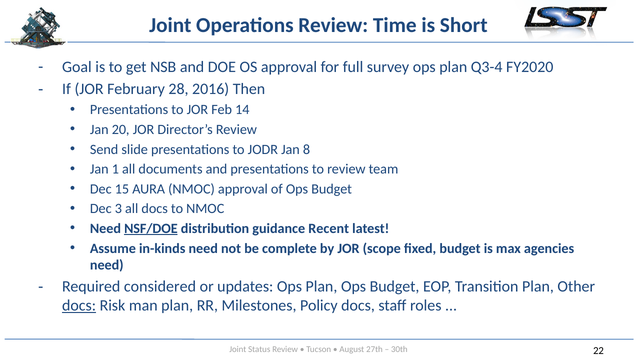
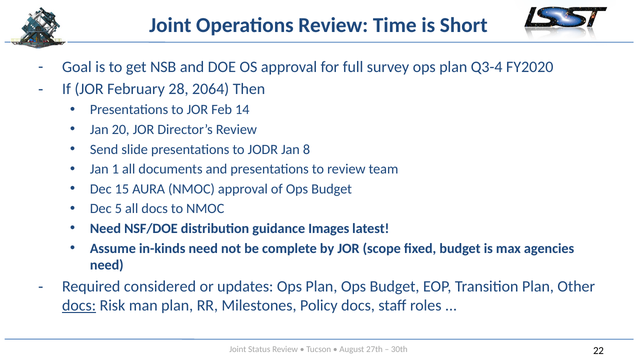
2016: 2016 -> 2064 (211, 89)
3: 3 -> 5 (118, 209)
NSF/DOE underline: present -> none (151, 229)
Recent: Recent -> Images (329, 229)
